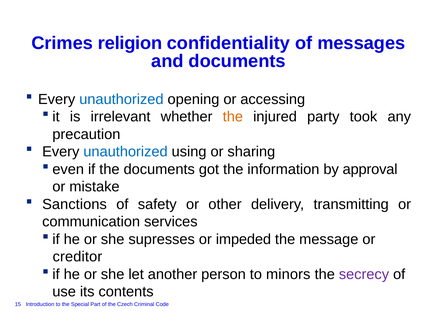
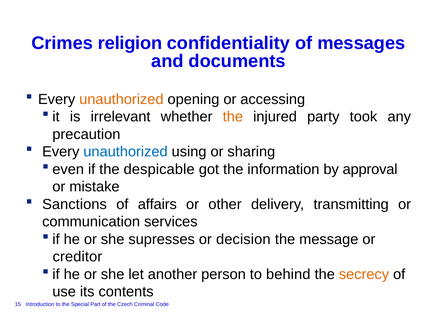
unauthorized colour: blue -> orange (121, 99)
the documents: documents -> despicable (159, 169)
safety: safety -> affairs (157, 204)
impeded: impeded -> decision (243, 239)
minors: minors -> behind (288, 274)
secrecy colour: purple -> orange (364, 274)
